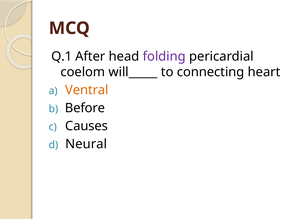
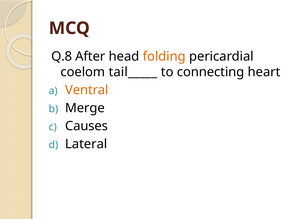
Q.1: Q.1 -> Q.8 (62, 56)
folding colour: purple -> orange (164, 56)
will_____: will_____ -> tail_____ (133, 72)
Before: Before -> Merge (85, 108)
Neural: Neural -> Lateral (86, 144)
